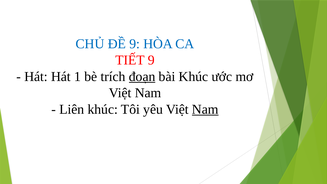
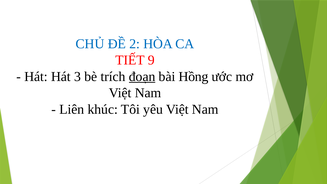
ĐỀ 9: 9 -> 2 (135, 44)
1: 1 -> 3 (78, 77)
bài Khúc: Khúc -> Hồng (194, 77)
Nam underline: present -> none (205, 109)
